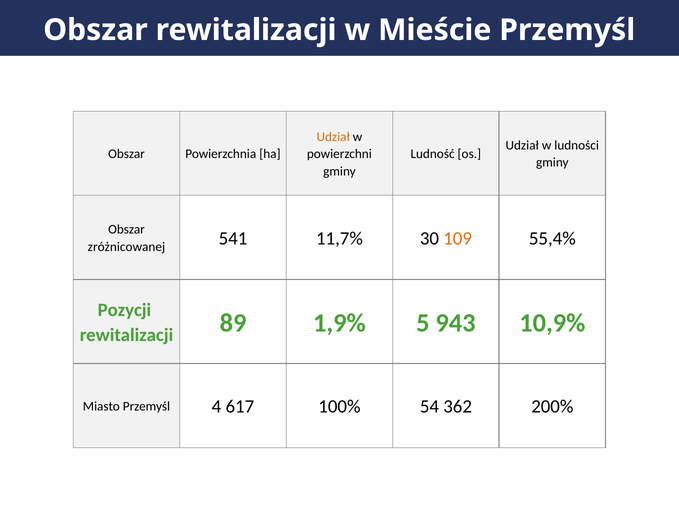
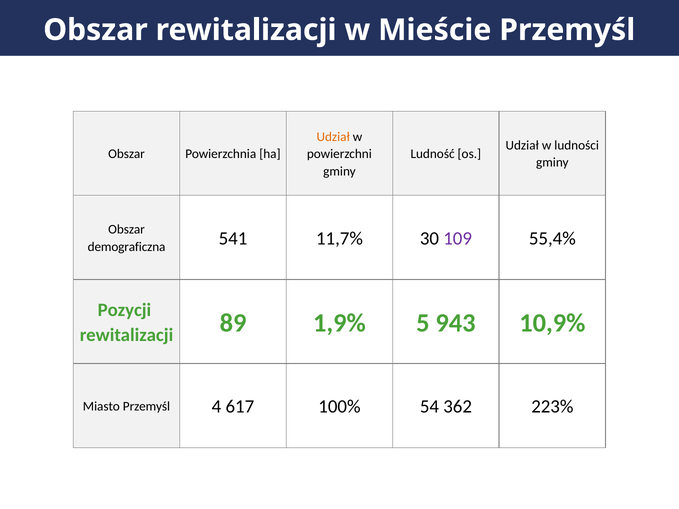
zróżnicowanej: zróżnicowanej -> demograficzna (127, 247)
109 colour: orange -> purple (458, 239)
200%: 200% -> 223% (552, 407)
